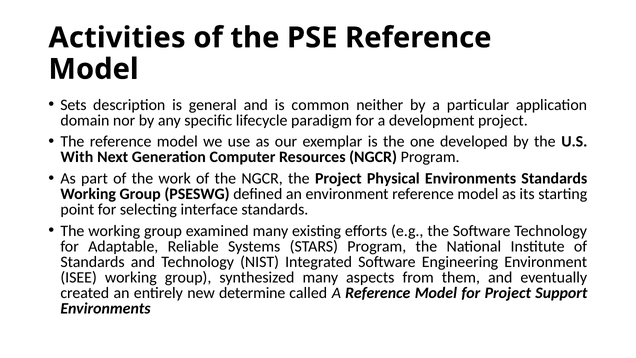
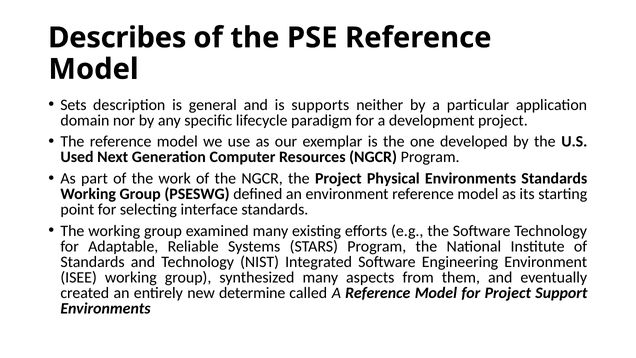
Activities: Activities -> Describes (117, 38)
common: common -> supports (320, 105)
With: With -> Used (77, 157)
